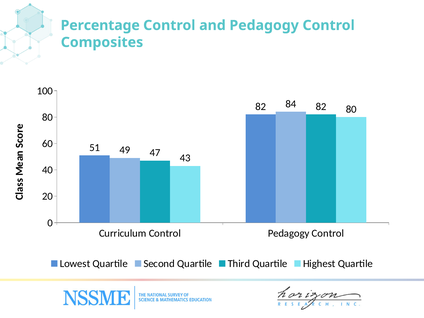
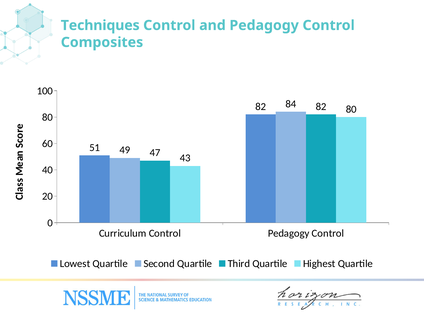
Percentage: Percentage -> Techniques (100, 25)
